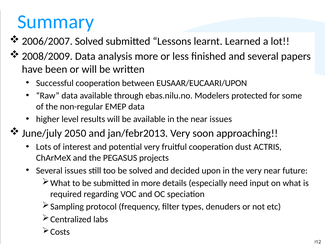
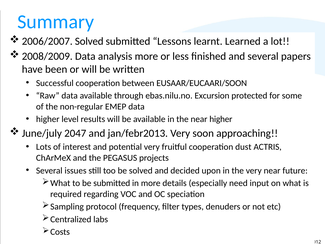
EUSAAR/EUCAARI/UPON: EUSAAR/EUCAARI/UPON -> EUSAAR/EUCAARI/SOON (202, 83)
Modelers: Modelers -> Excursion (212, 96)
near issues: issues -> higher (221, 119)
2050: 2050 -> 2047 (75, 133)
